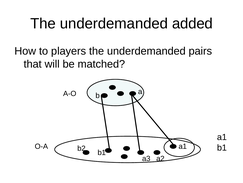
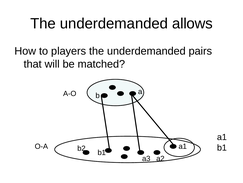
added: added -> allows (192, 24)
